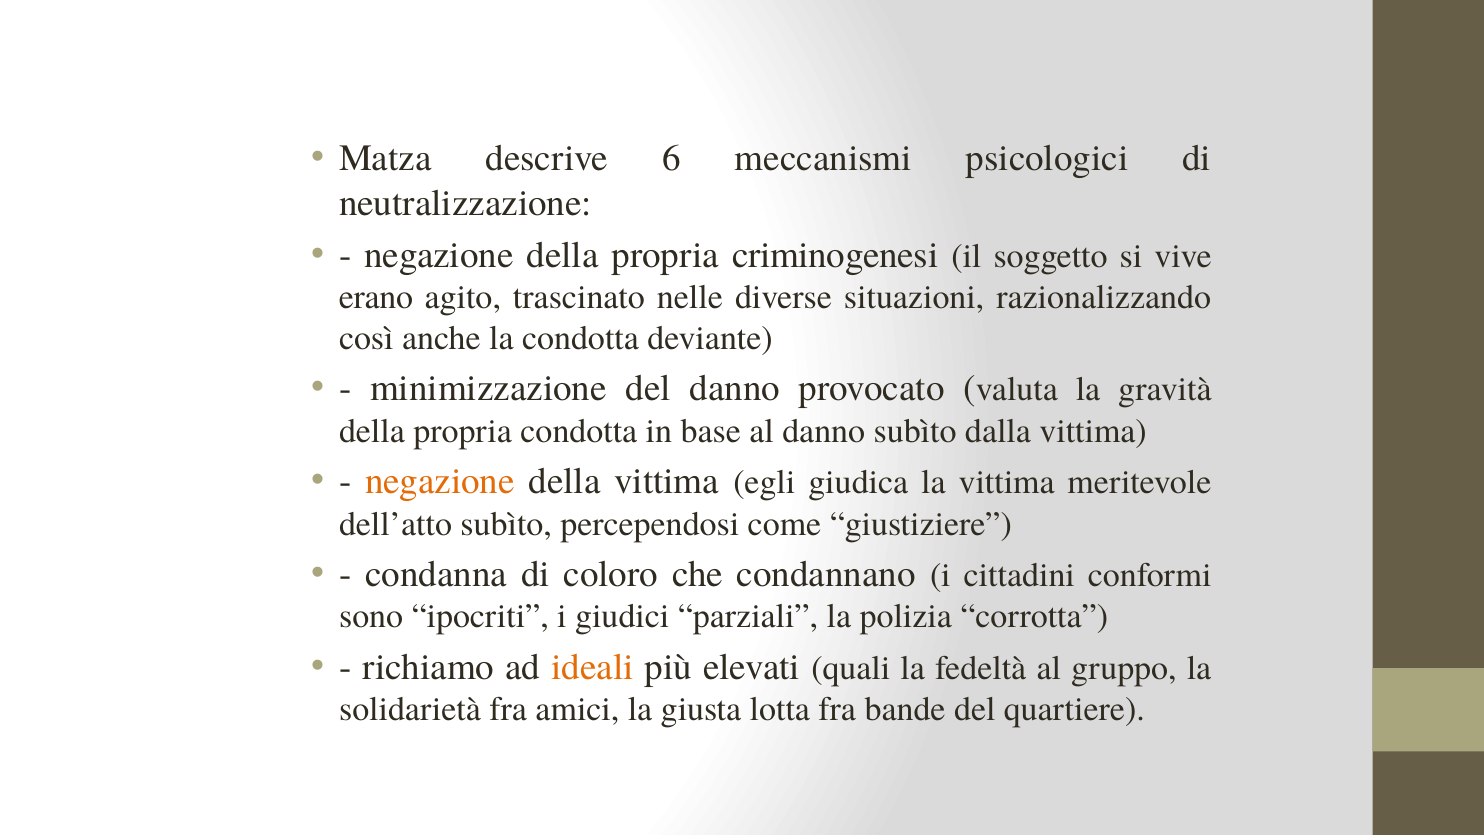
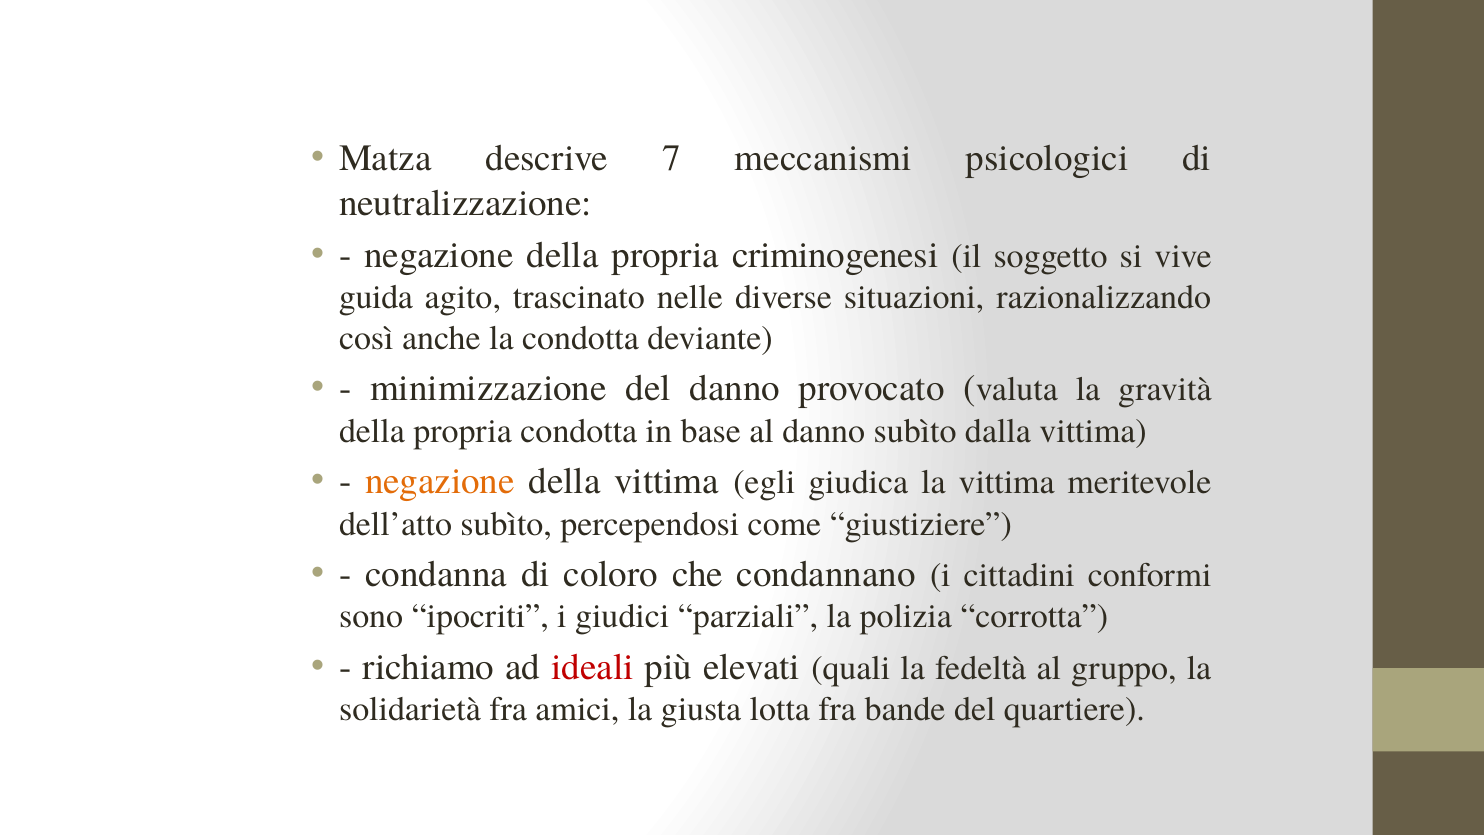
6: 6 -> 7 (672, 159)
erano: erano -> guida (376, 297)
ideali colour: orange -> red (593, 667)
